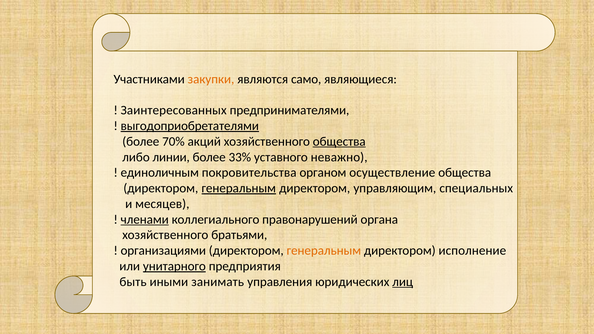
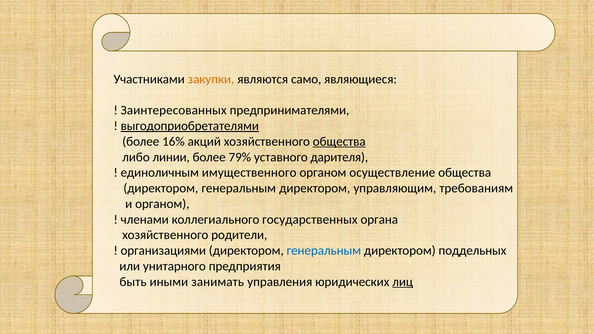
70%: 70% -> 16% (173, 142)
33%: 33% -> 79% (240, 157)
неважно: неважно -> дарителя (339, 157)
покровительства: покровительства -> имущественного (249, 173)
генеральным underline: present -> none (239, 188)
специальных: специальных -> требованиям (476, 188)
и месяцев: месяцев -> органом (162, 204)
членами underline: present -> none (145, 220)
правонарушений: правонарушений -> государственных (310, 220)
братьями: братьями -> родители (239, 235)
генеральным colour: orange -> blue (324, 251)
исполнение: исполнение -> поддельных (472, 251)
унитарного underline: present -> none (174, 266)
